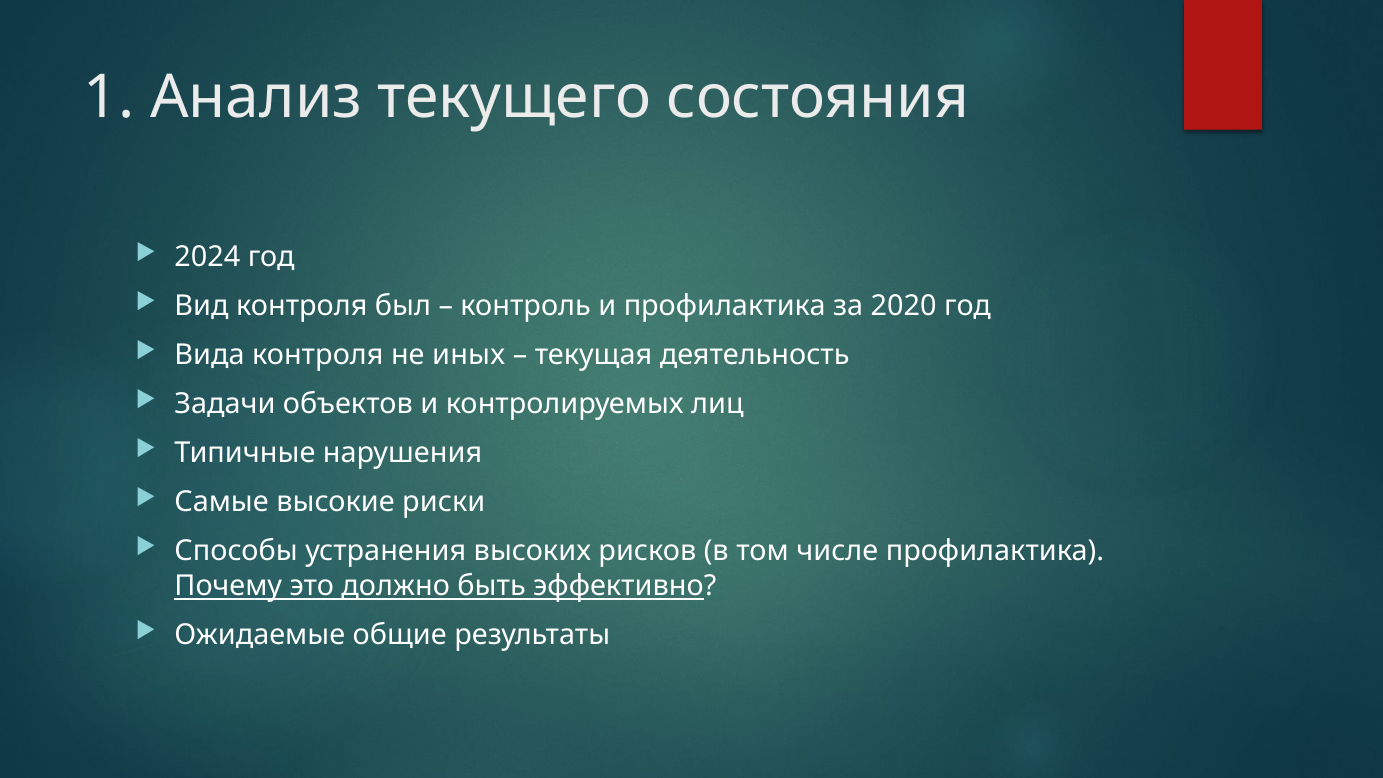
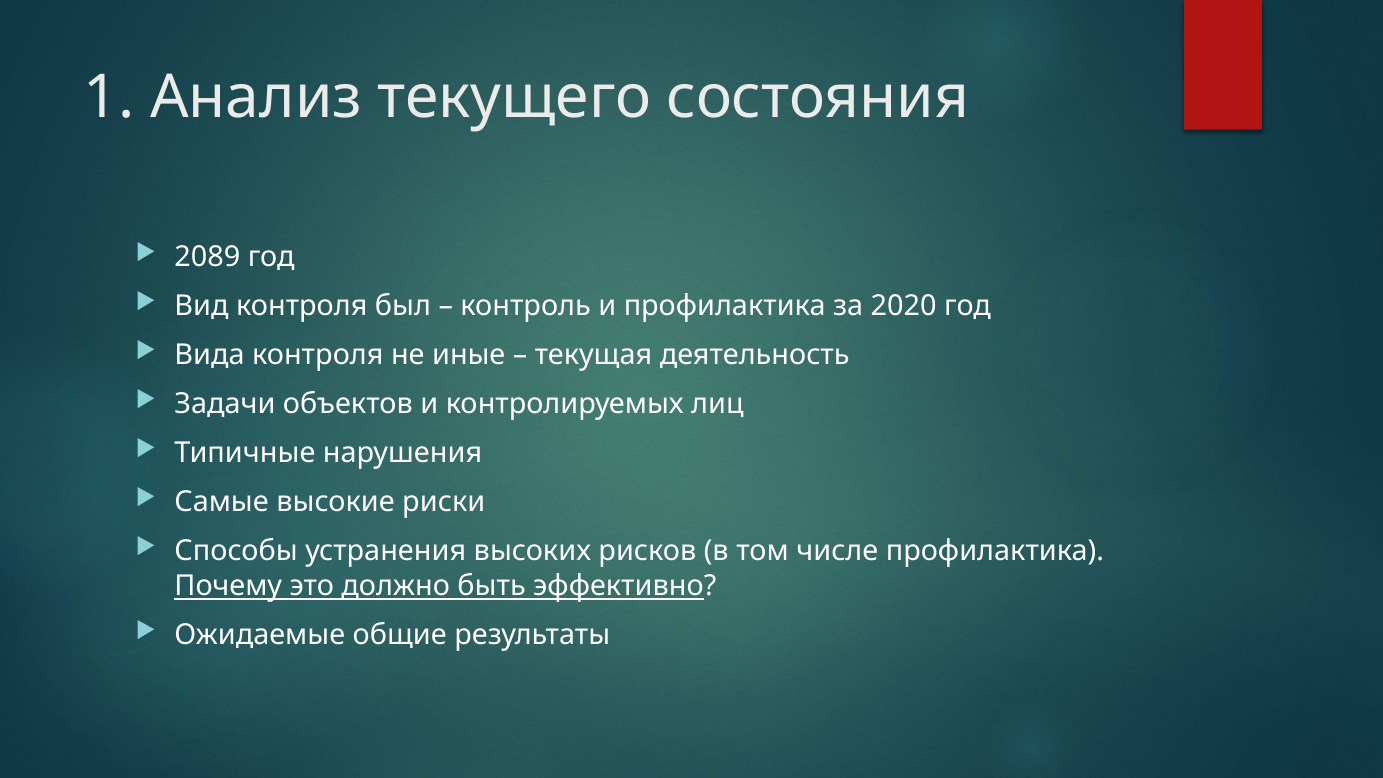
2024: 2024 -> 2089 (207, 257)
иных: иных -> иные (469, 355)
